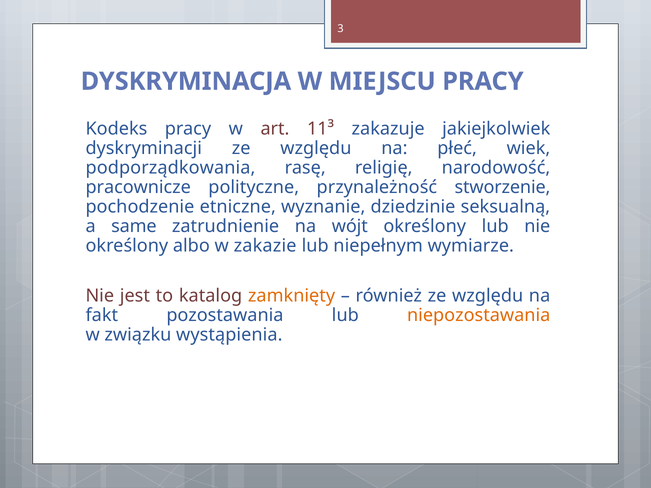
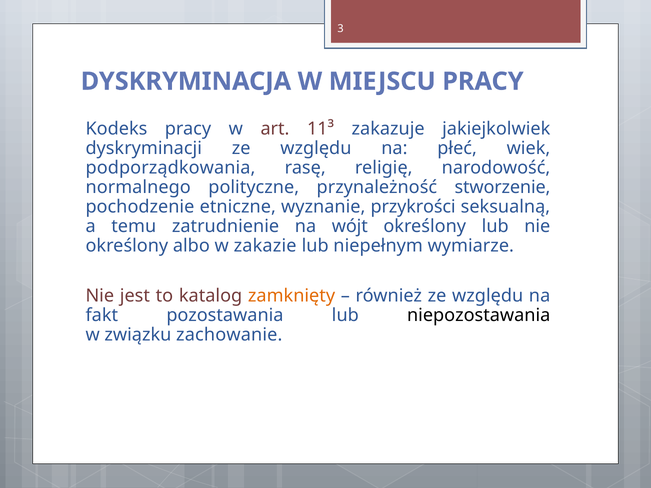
pracownicze: pracownicze -> normalnego (138, 187)
dziedzinie: dziedzinie -> przykrości (413, 207)
same: same -> temu (134, 226)
niepozostawania colour: orange -> black (479, 315)
wystąpienia: wystąpienia -> zachowanie (229, 335)
